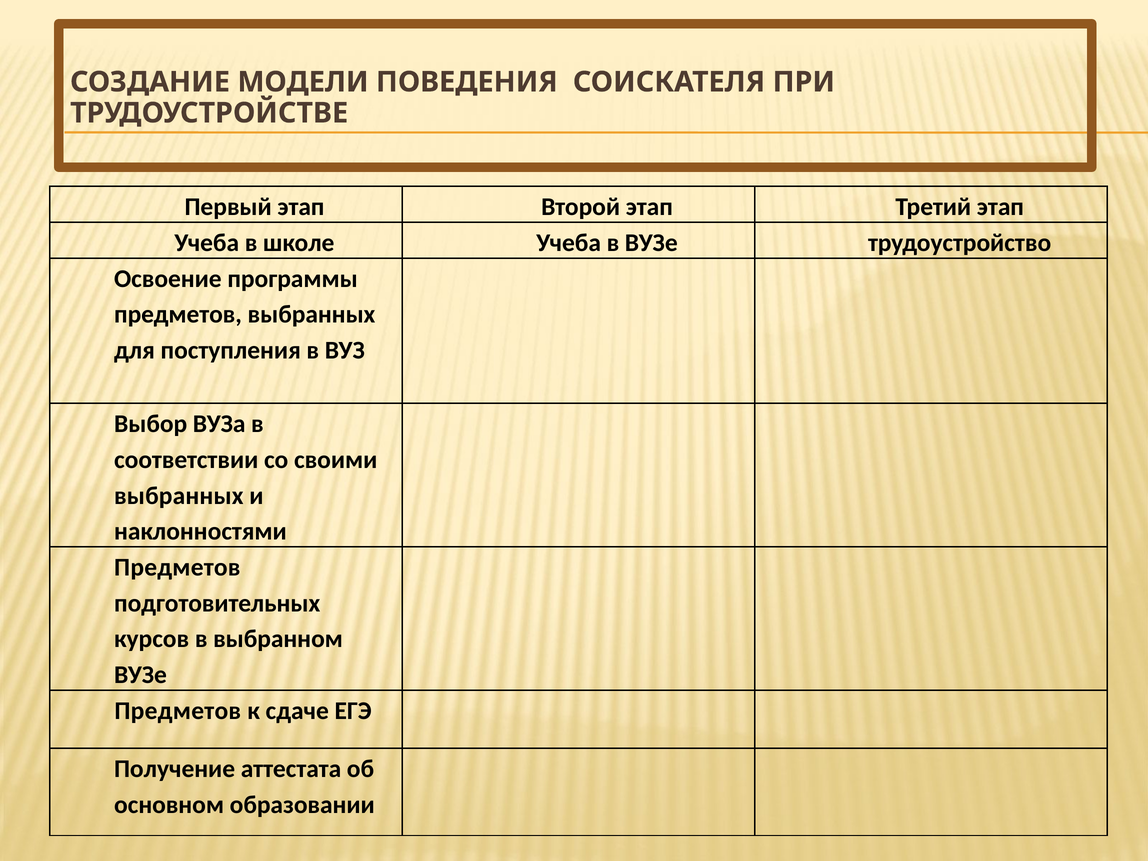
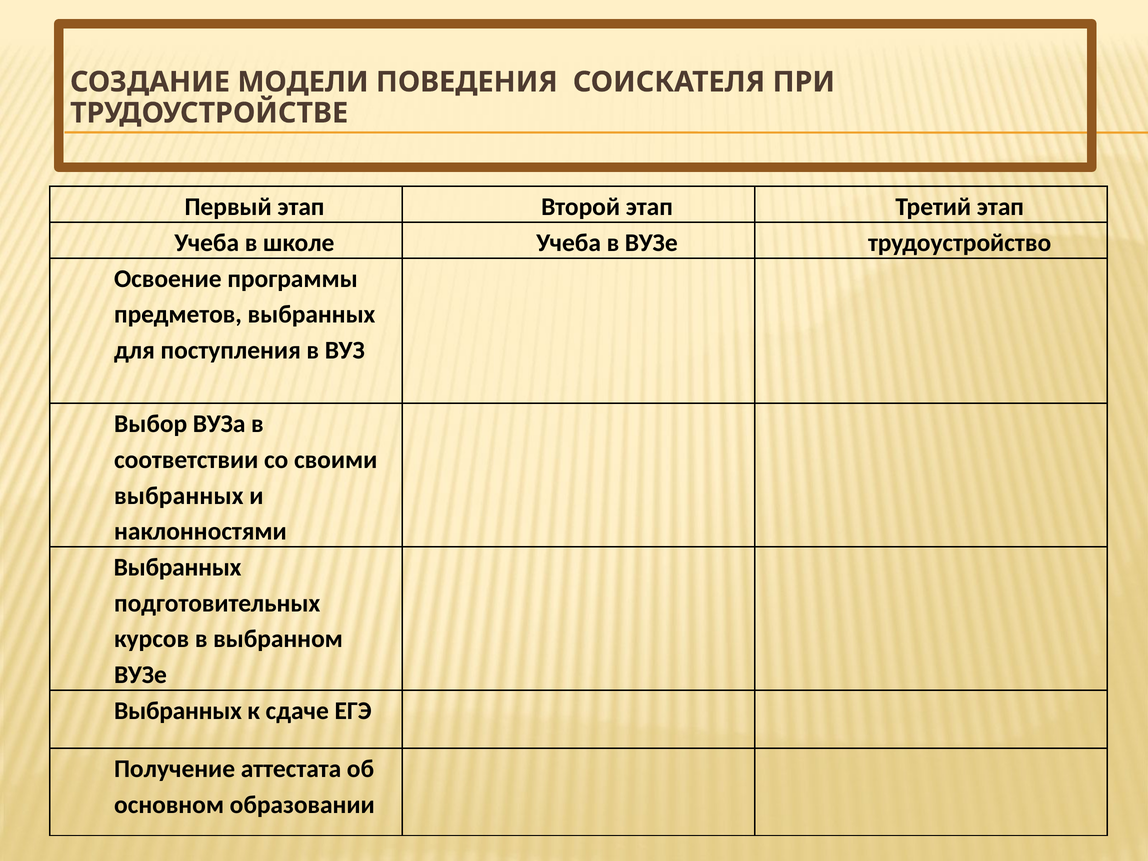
Предметов: Предметов -> Выбранных (178, 567)
Предметов: Предметов -> Выбранных (178, 711)
